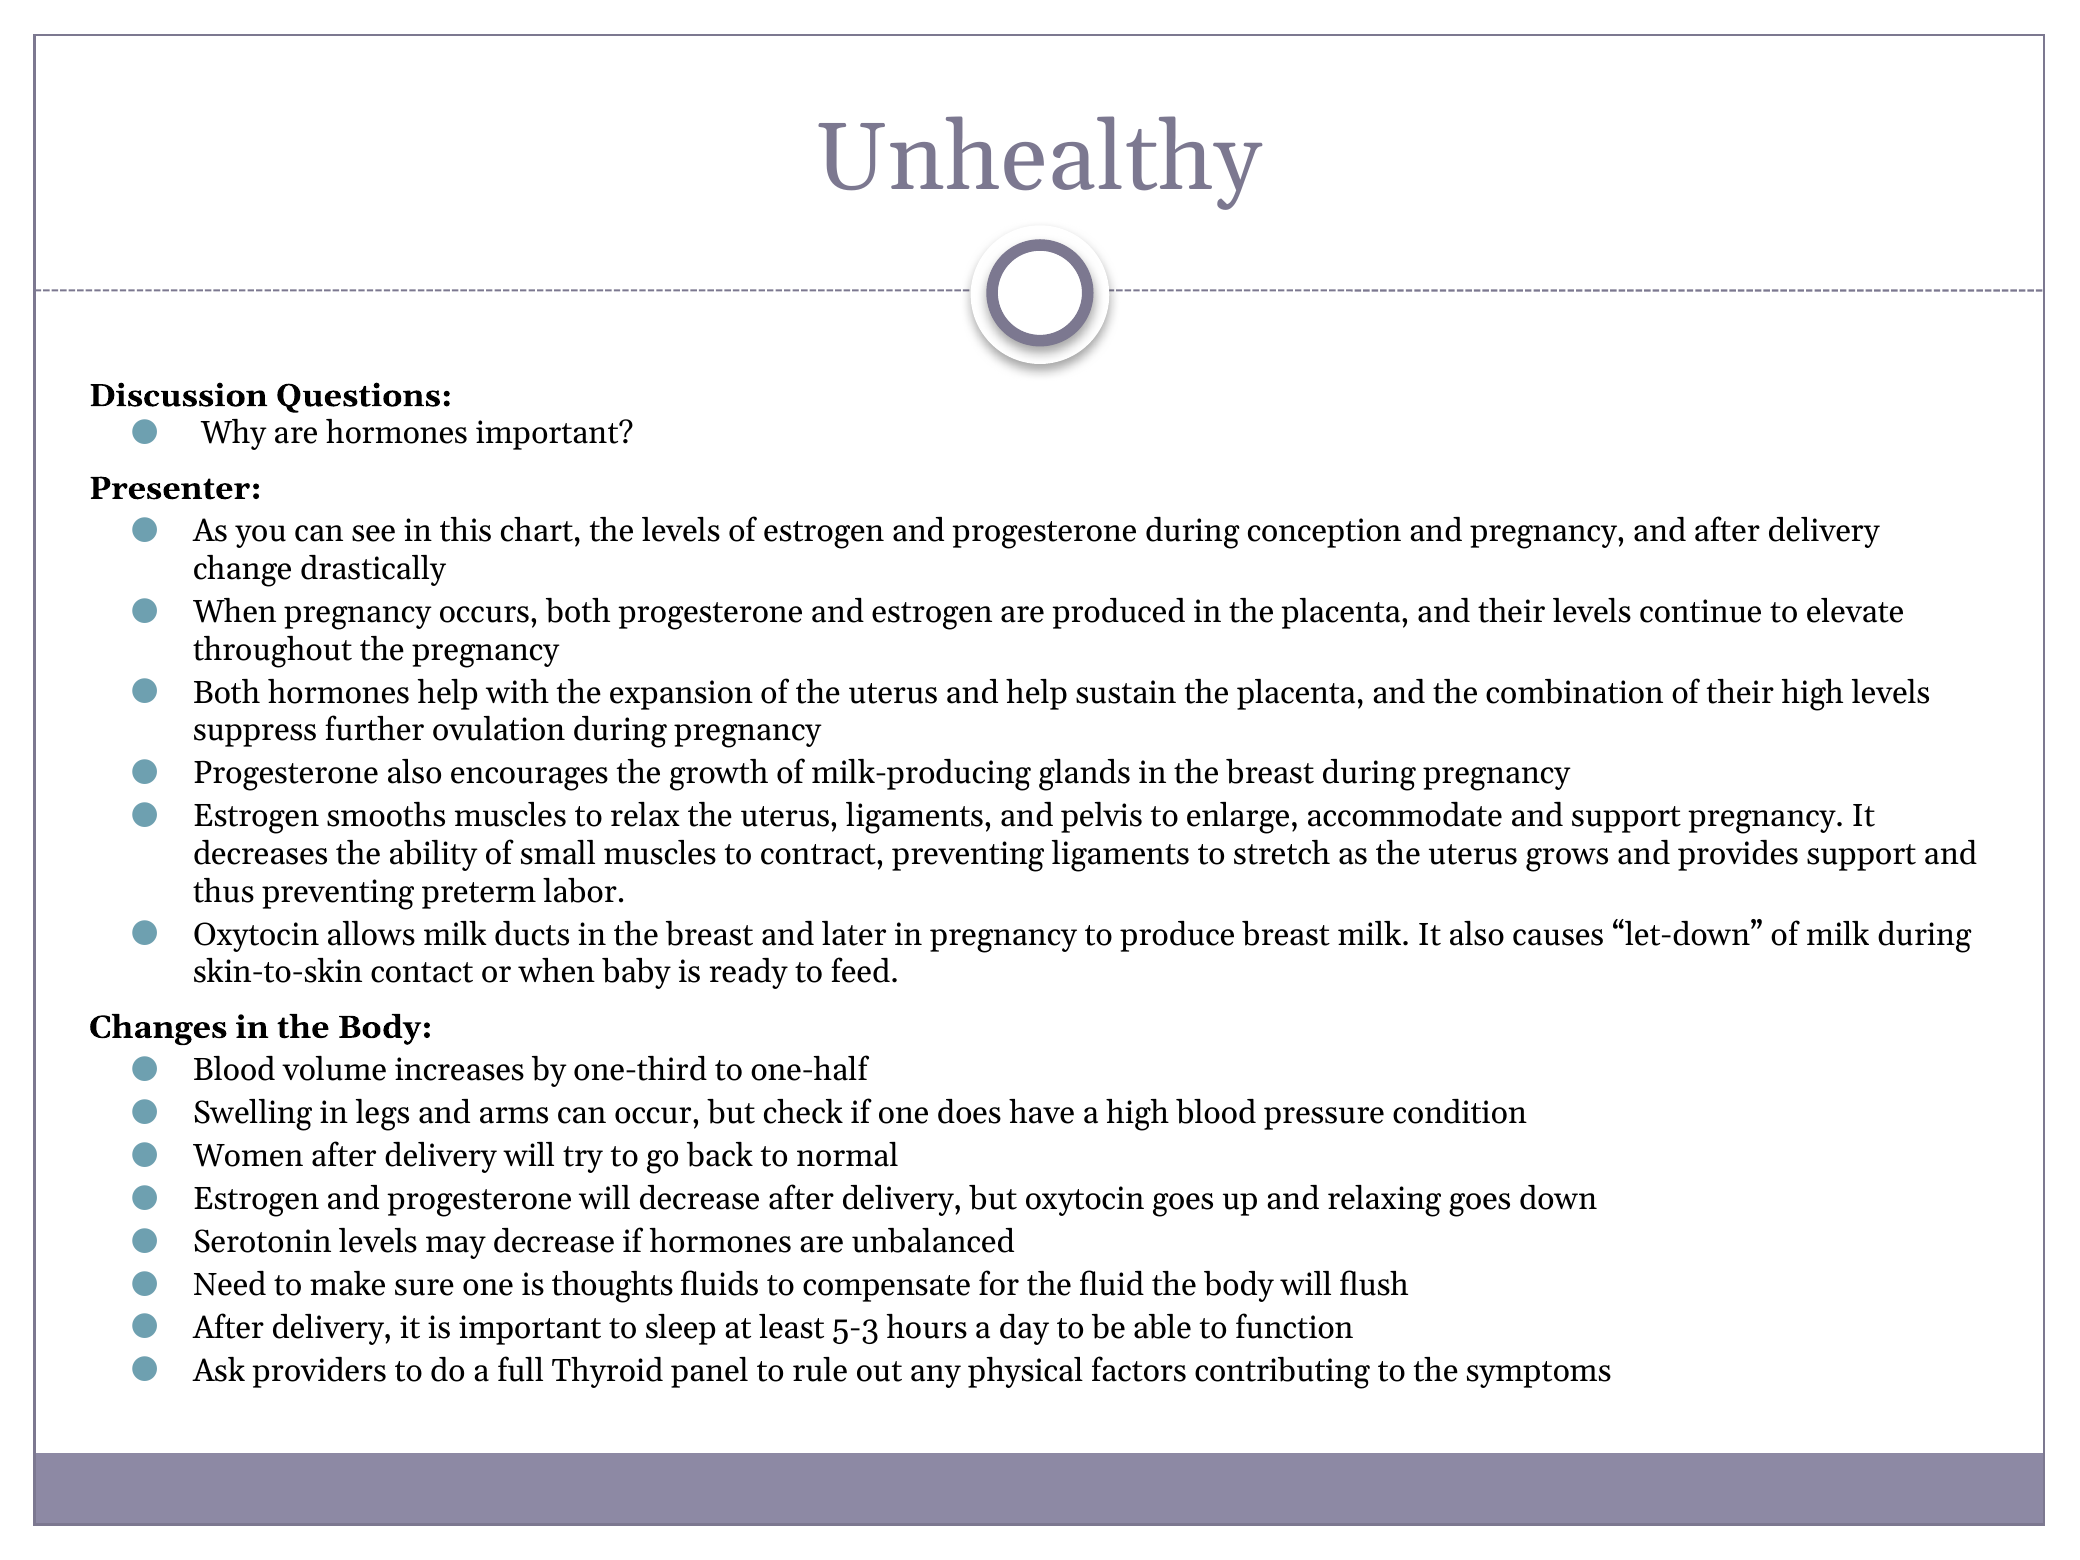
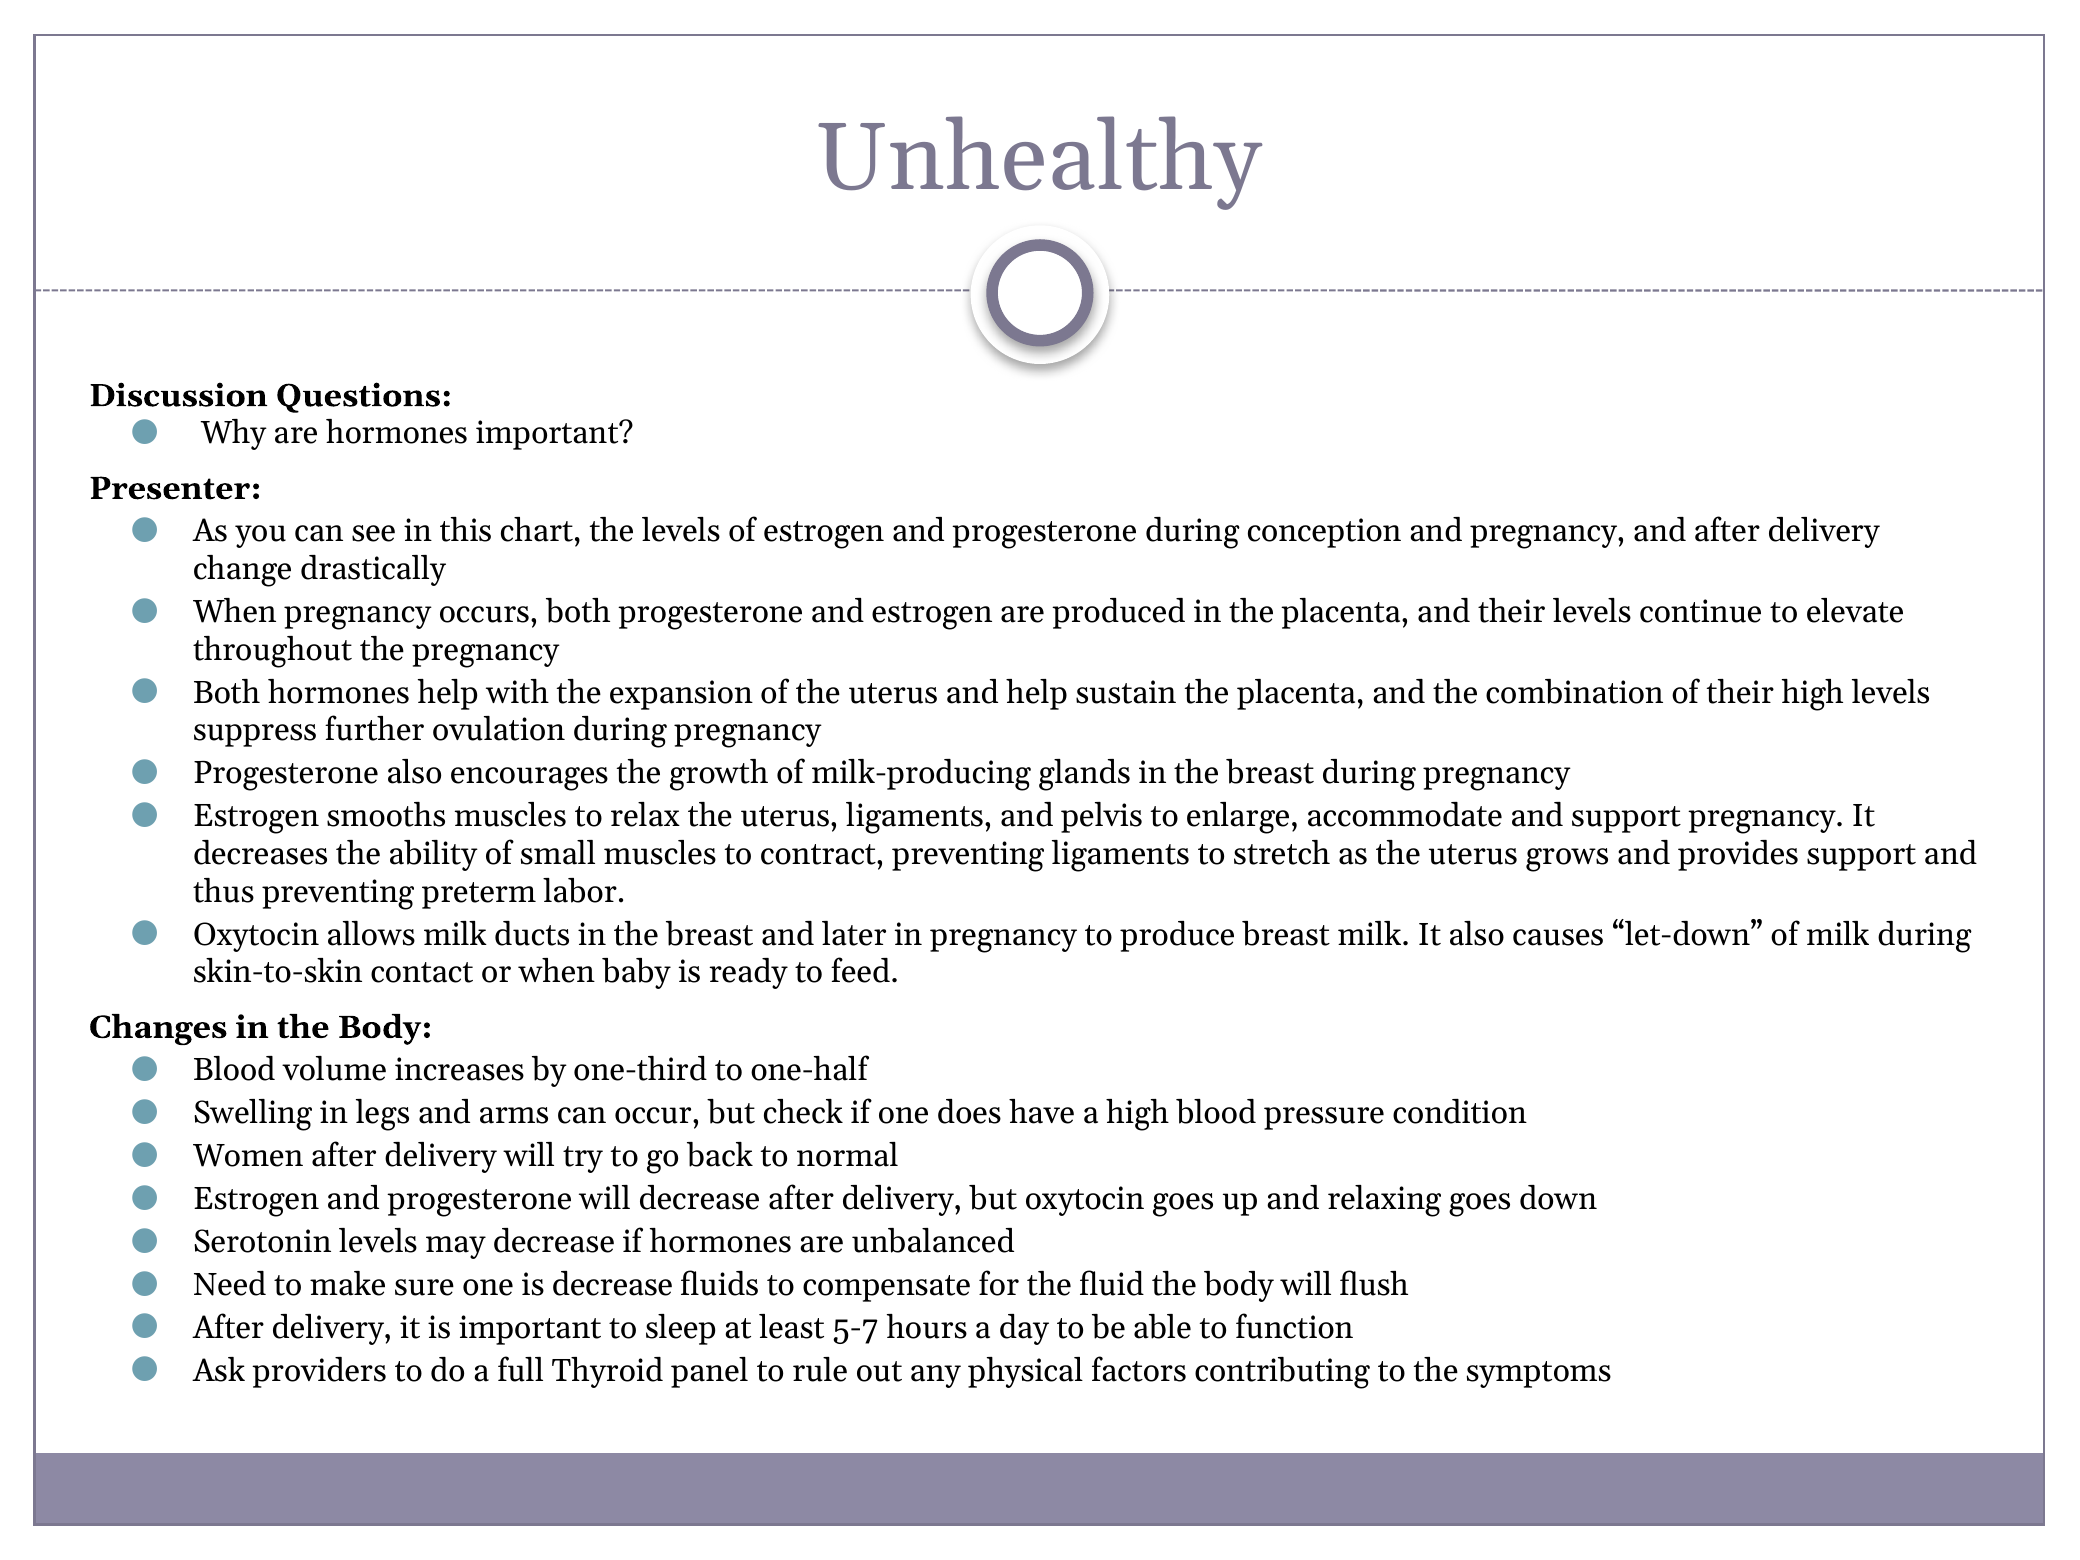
is thoughts: thoughts -> decrease (613, 1285)
5-3: 5-3 -> 5-7 (855, 1328)
